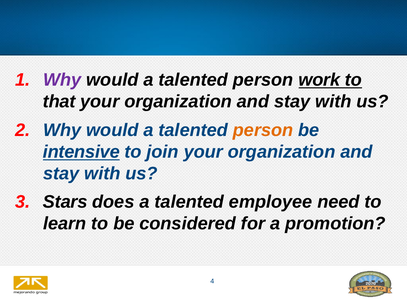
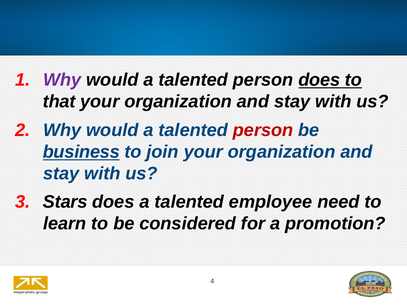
person work: work -> does (319, 80)
person colour: orange -> red (263, 130)
intensive: intensive -> business (81, 152)
